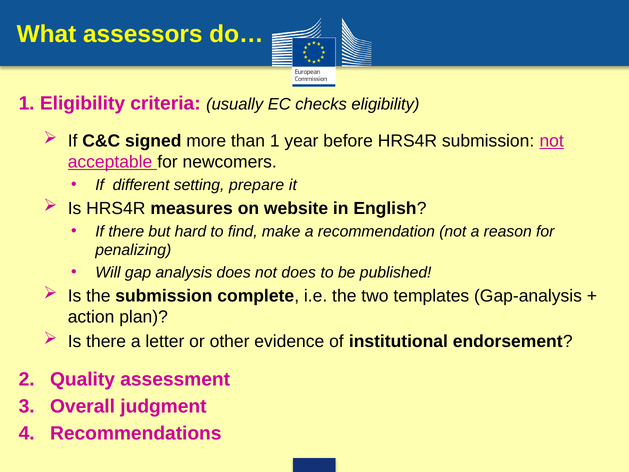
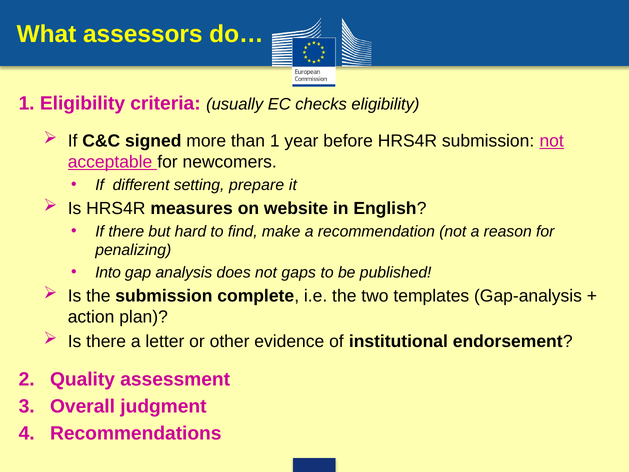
Will: Will -> Into (108, 272)
not does: does -> gaps (299, 272)
